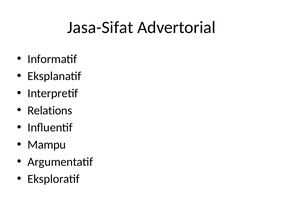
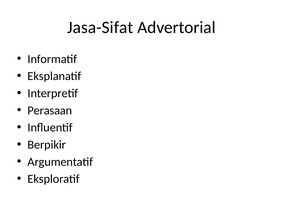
Relations: Relations -> Perasaan (50, 111)
Mampu: Mampu -> Berpikir (47, 145)
